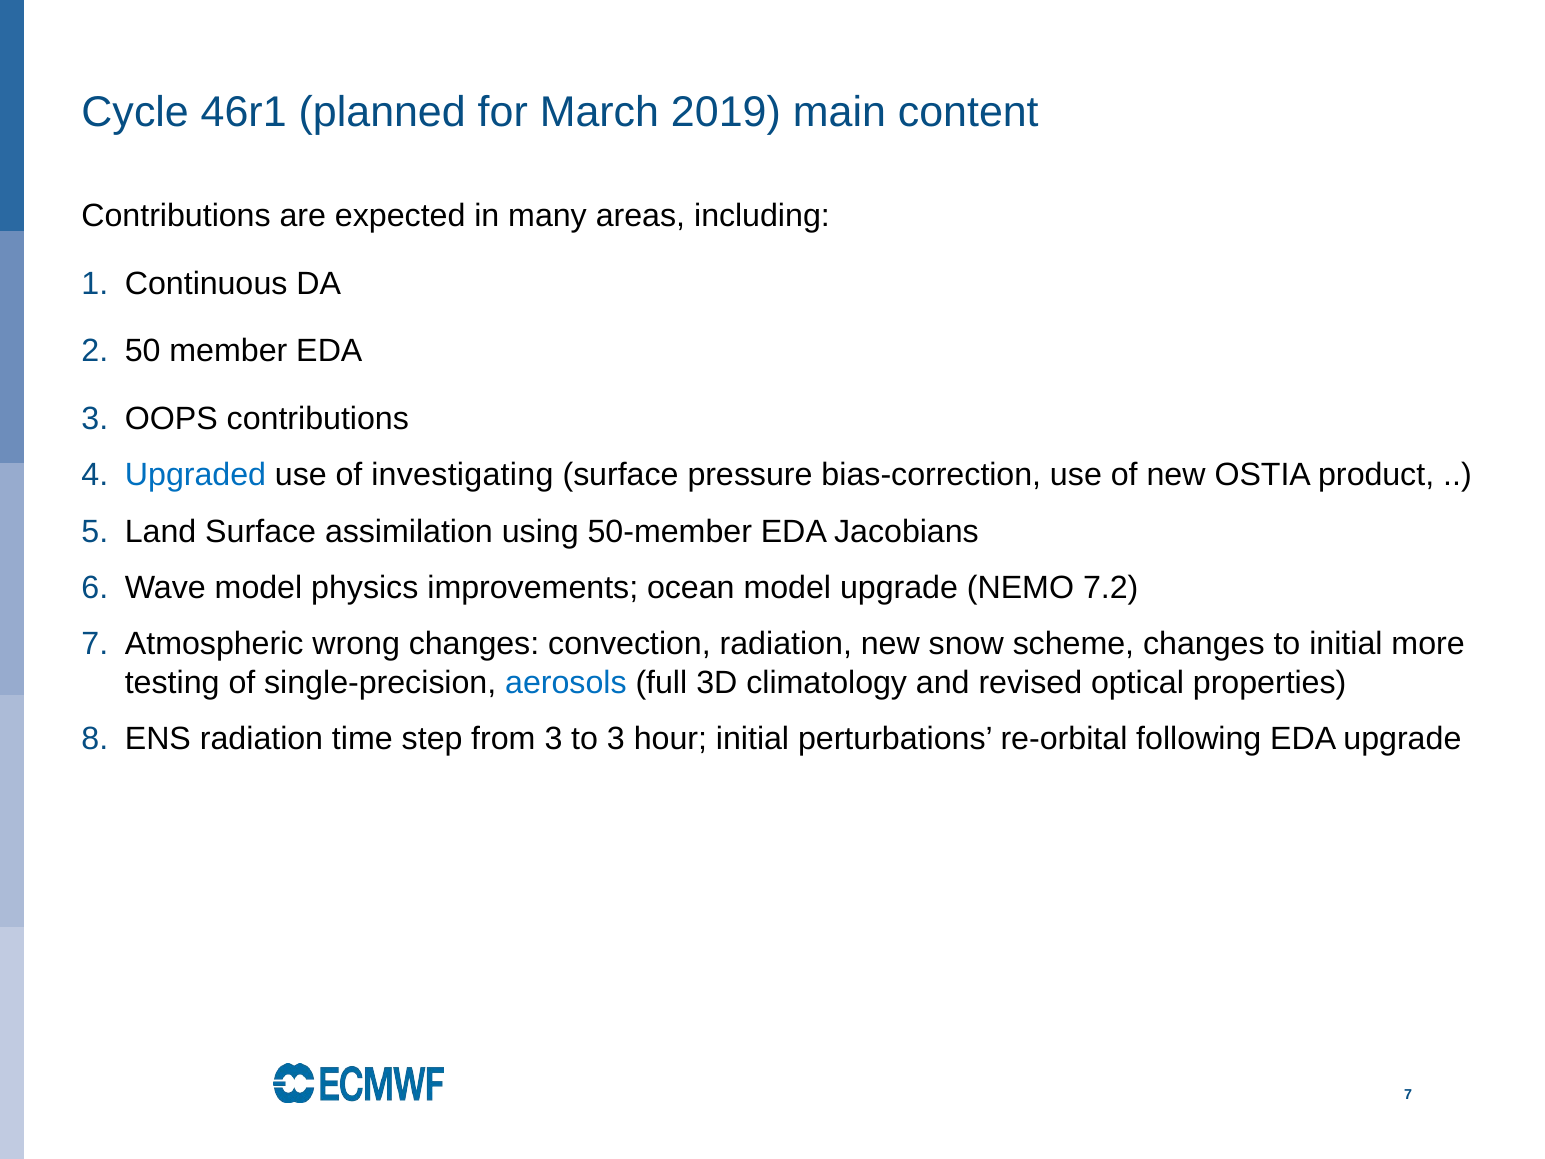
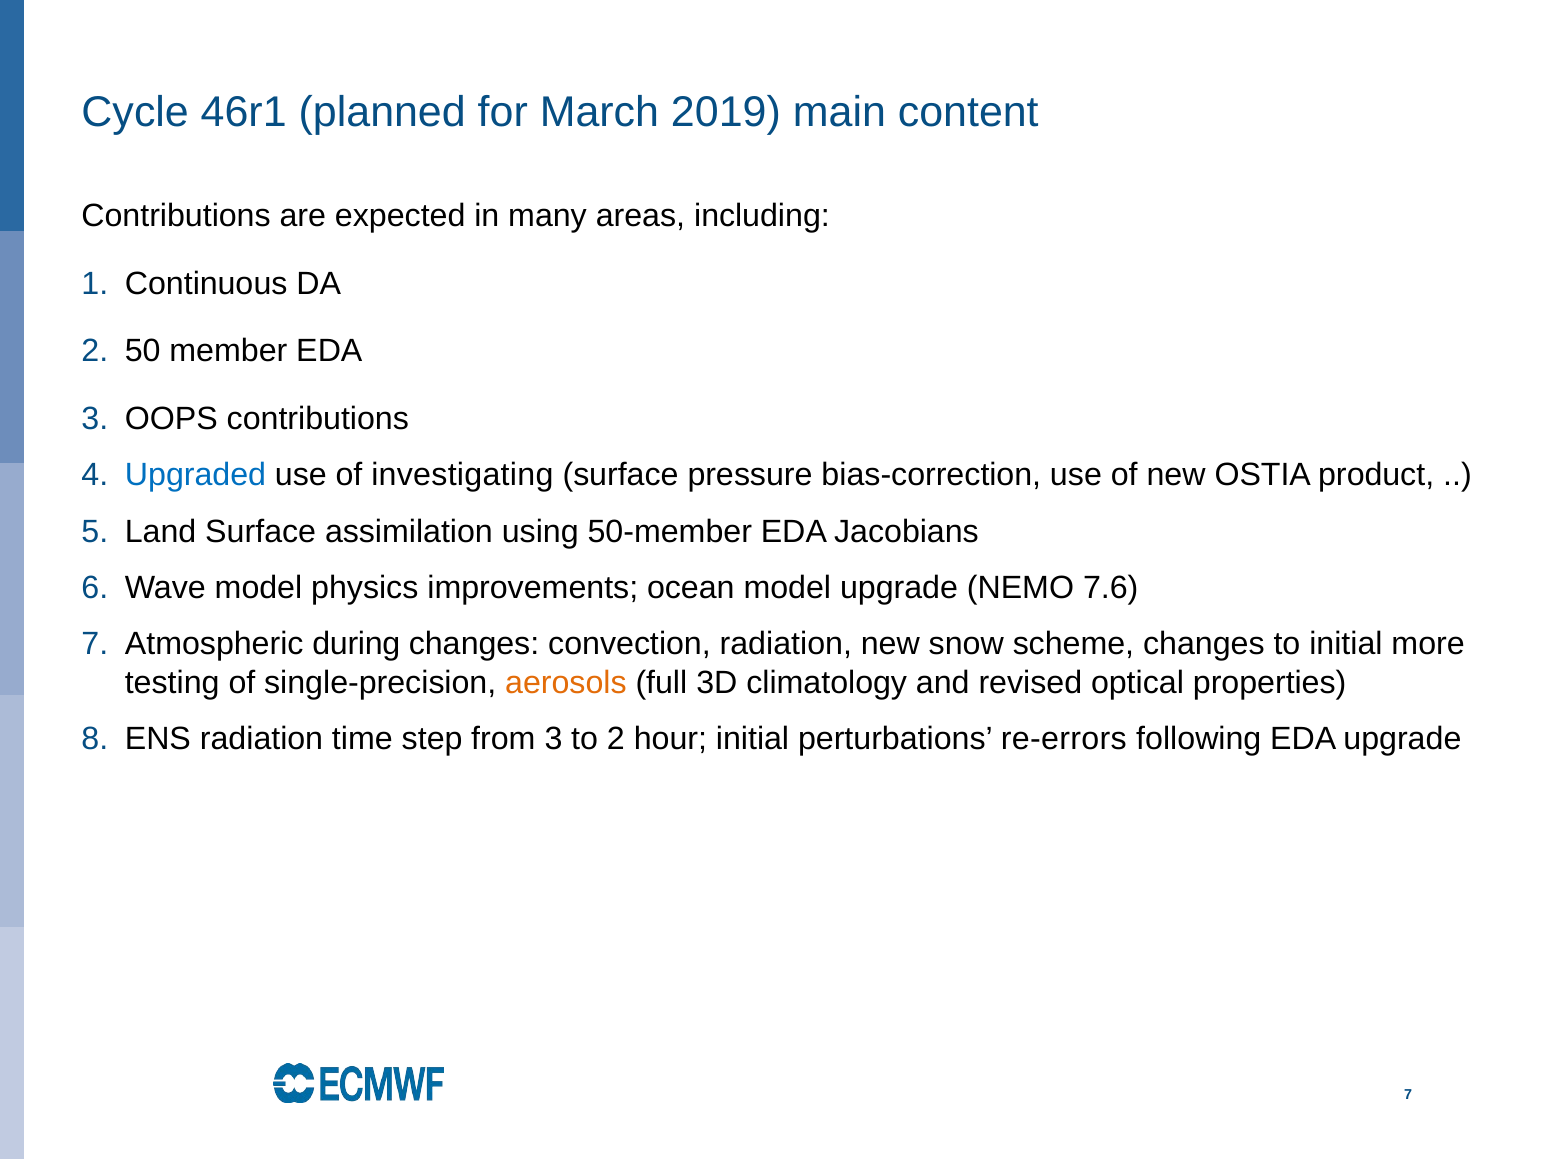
7.2: 7.2 -> 7.6 (1111, 588)
wrong: wrong -> during (356, 644)
aerosols colour: blue -> orange (566, 683)
to 3: 3 -> 2 (616, 739)
re-orbital: re-orbital -> re-errors (1064, 739)
